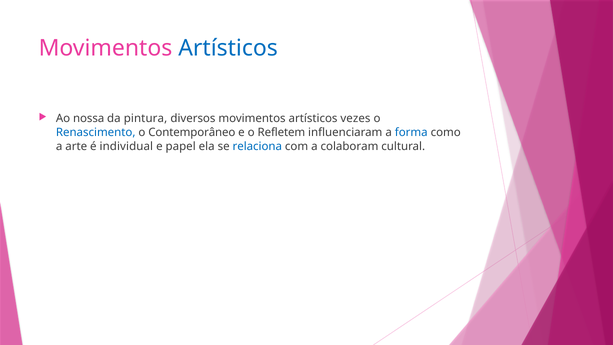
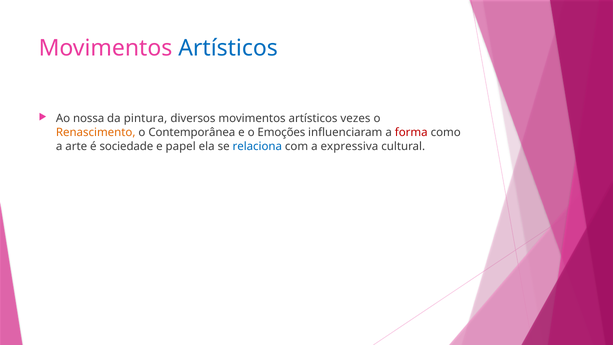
Renascimento colour: blue -> orange (96, 132)
Contemporâneo: Contemporâneo -> Contemporânea (192, 132)
Refletem: Refletem -> Emoções (281, 132)
forma colour: blue -> red (411, 132)
individual: individual -> sociedade (126, 146)
colaboram: colaboram -> expressiva (349, 146)
